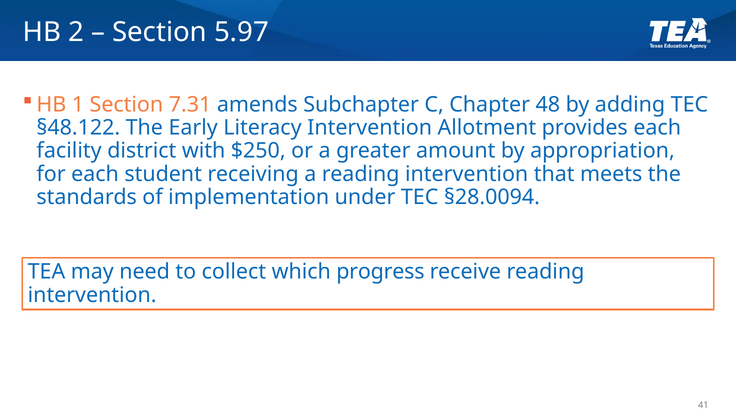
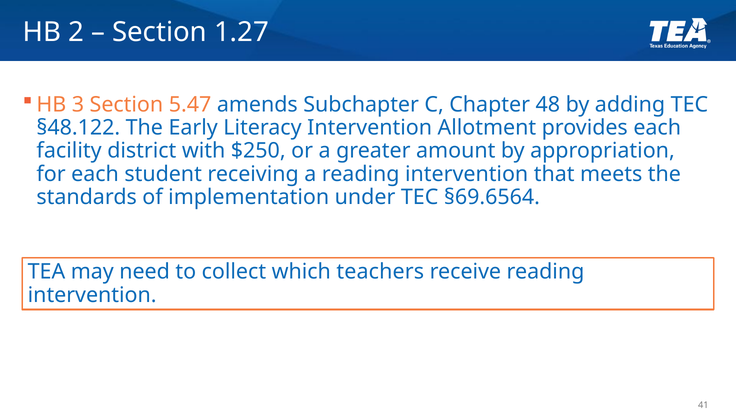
5.97: 5.97 -> 1.27 (241, 32)
1: 1 -> 3 (78, 105)
7.31: 7.31 -> 5.47 (190, 105)
§28.0094: §28.0094 -> §69.6564 (492, 197)
progress: progress -> teachers (380, 272)
